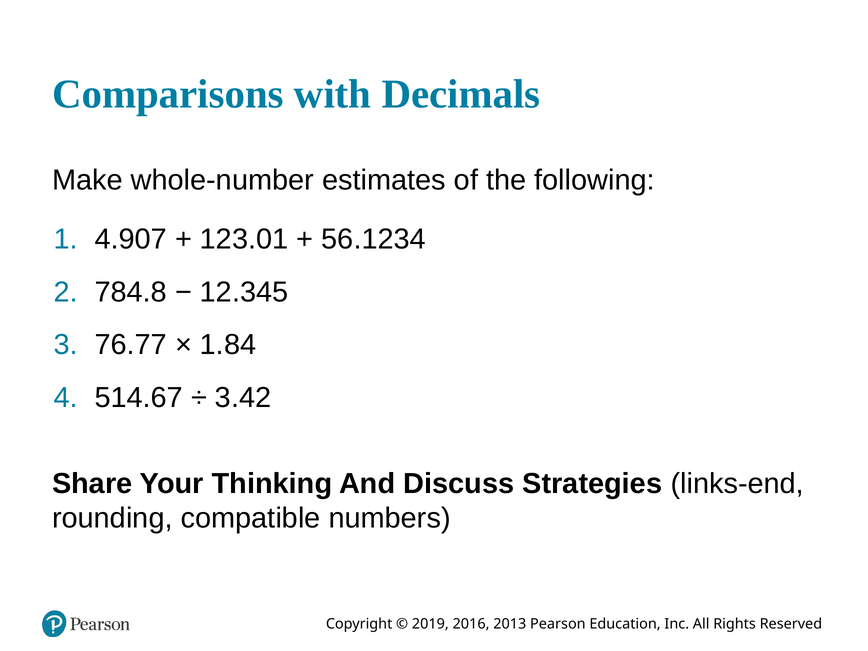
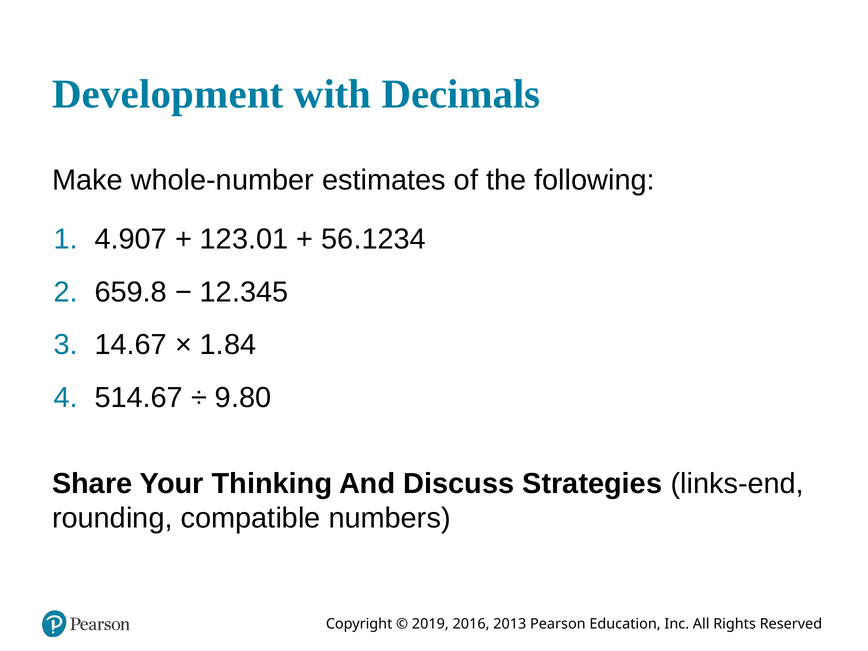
Comparisons: Comparisons -> Development (168, 94)
784.8: 784.8 -> 659.8 (131, 292)
76.77: 76.77 -> 14.67 (131, 345)
3.42: 3.42 -> 9.80 (243, 398)
